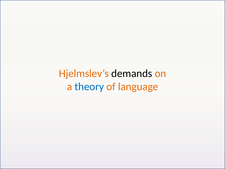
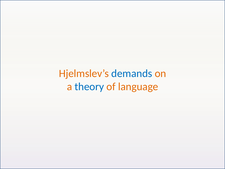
demands colour: black -> blue (132, 73)
